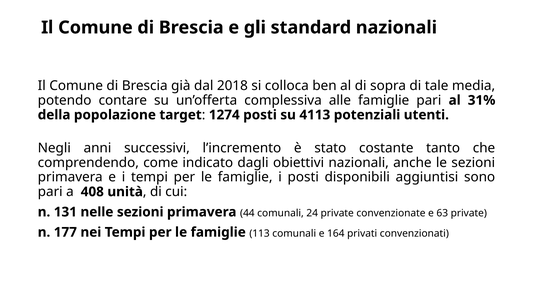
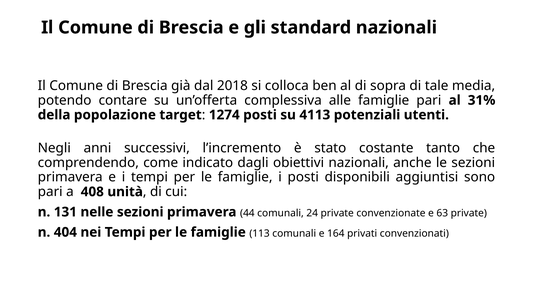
177: 177 -> 404 (65, 232)
